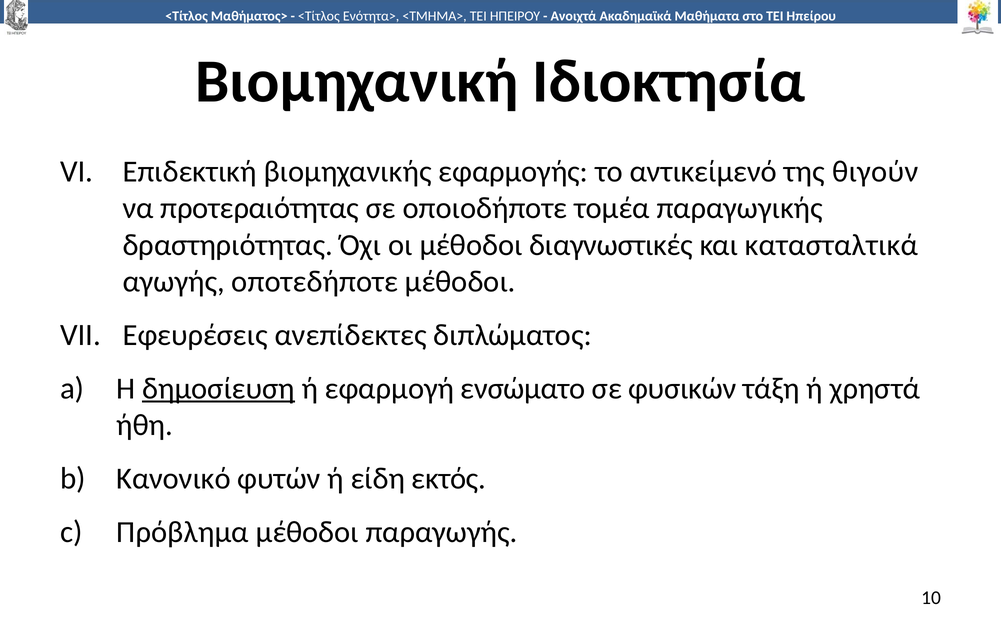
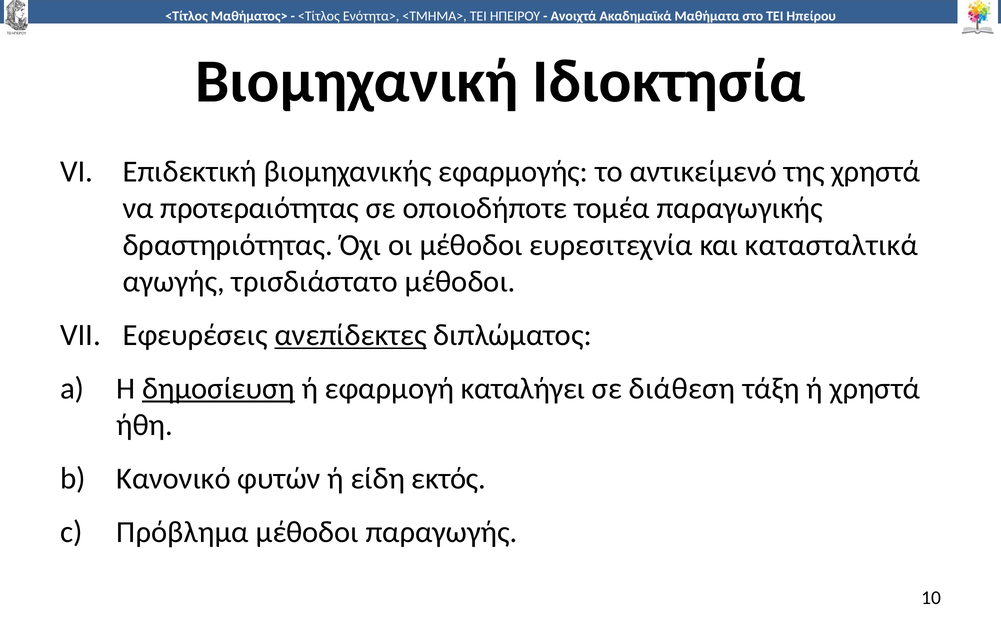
της θιγούν: θιγούν -> χρηστά (876, 171)
διαγνωστικές: διαγνωστικές -> ευρεσιτεχνία (611, 245)
οποτεδήποτε: οποτεδήποτε -> τρισδιάστατο (315, 282)
ανεπίδεκτες underline: none -> present (351, 335)
ενσώματο: ενσώματο -> καταλήγει (523, 388)
φυσικών: φυσικών -> διάθεση (682, 388)
